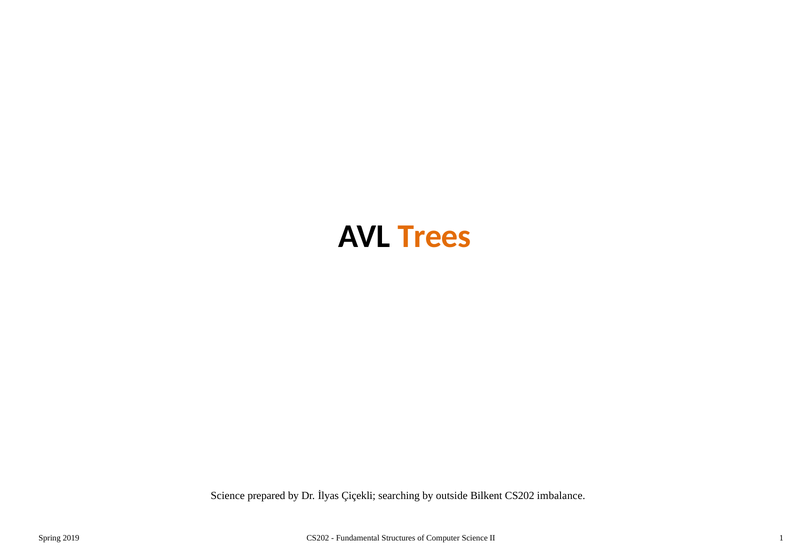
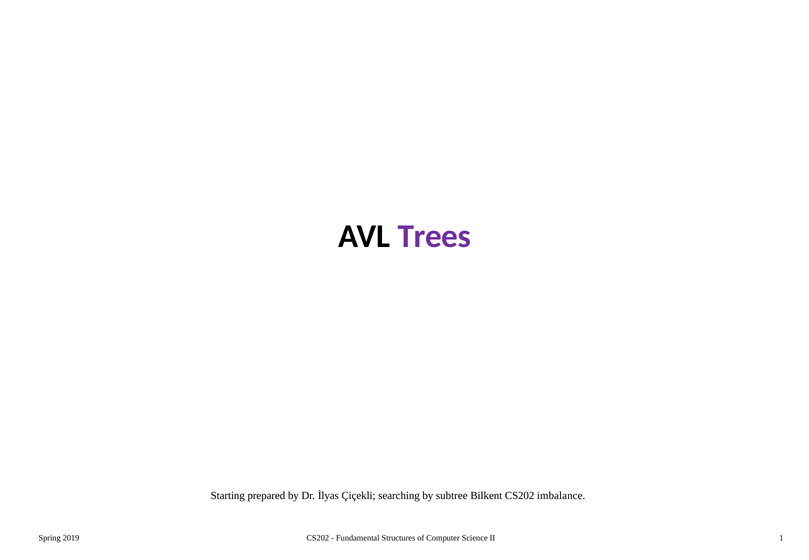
Trees colour: orange -> purple (434, 236)
Science: Science -> Starting (228, 495)
outside: outside -> subtree (452, 495)
